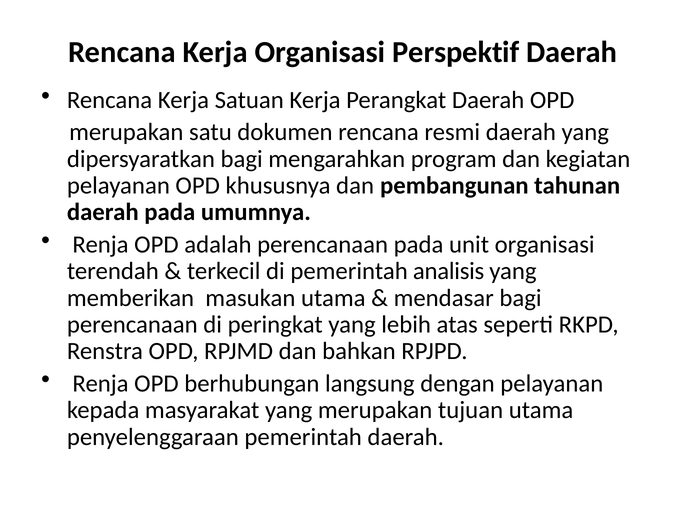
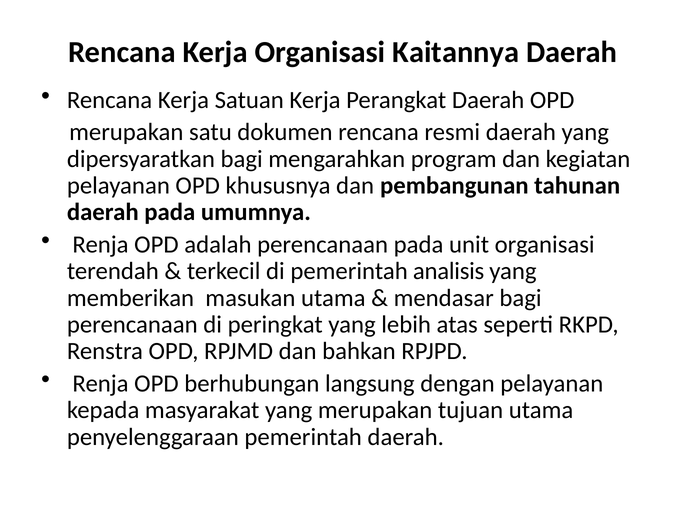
Perspektif: Perspektif -> Kaitannya (456, 52)
